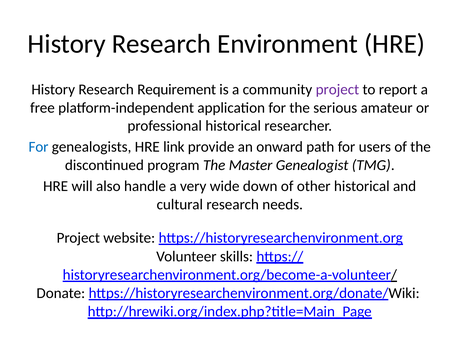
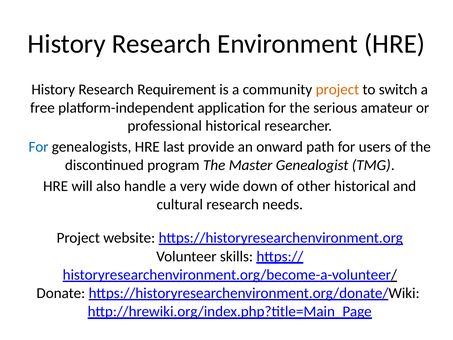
project colour: purple -> orange (337, 90)
report: report -> switch (398, 90)
link: link -> last (174, 147)
